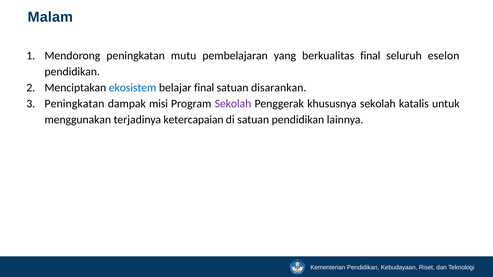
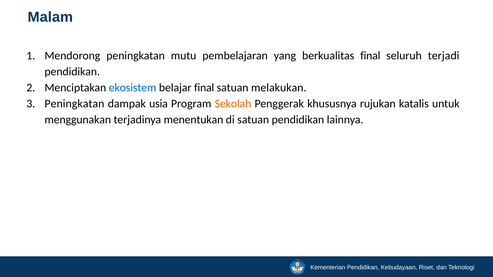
eselon: eselon -> terjadi (444, 56)
disarankan: disarankan -> melakukan (279, 88)
misi: misi -> usia (159, 104)
Sekolah colour: purple -> orange (233, 104)
khususnya sekolah: sekolah -> rujukan (378, 104)
ketercapaian: ketercapaian -> menentukan (193, 120)
